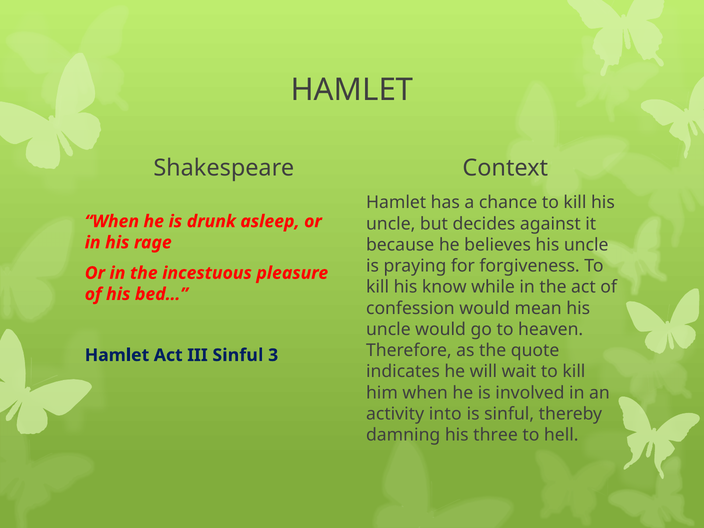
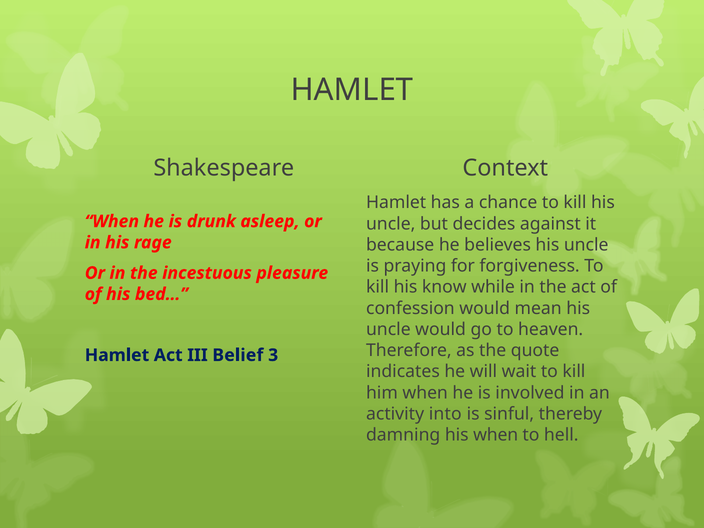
III Sinful: Sinful -> Belief (238, 355)
his three: three -> when (496, 435)
